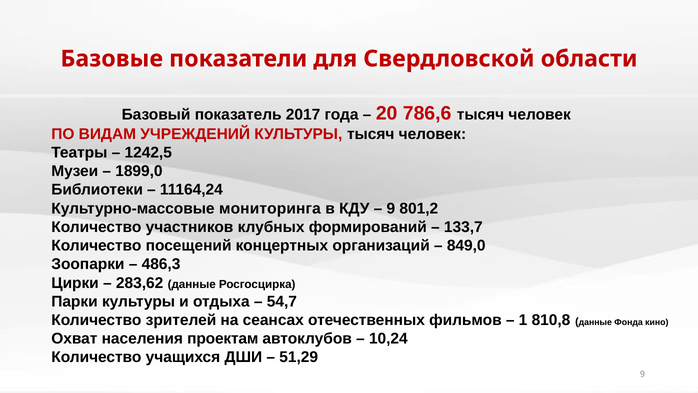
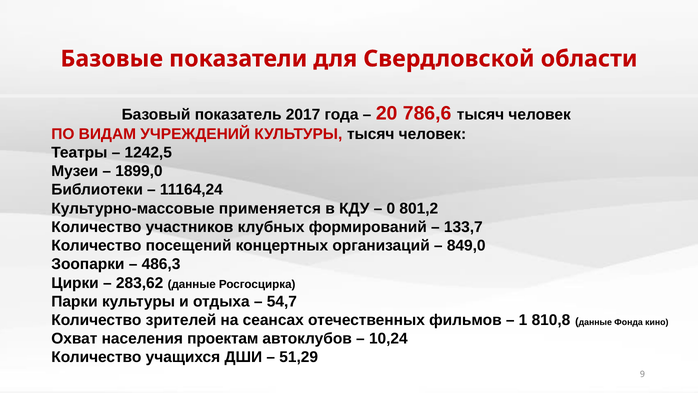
мониторинга: мониторинга -> применяется (270, 208)
9: 9 -> 0 (391, 208)
